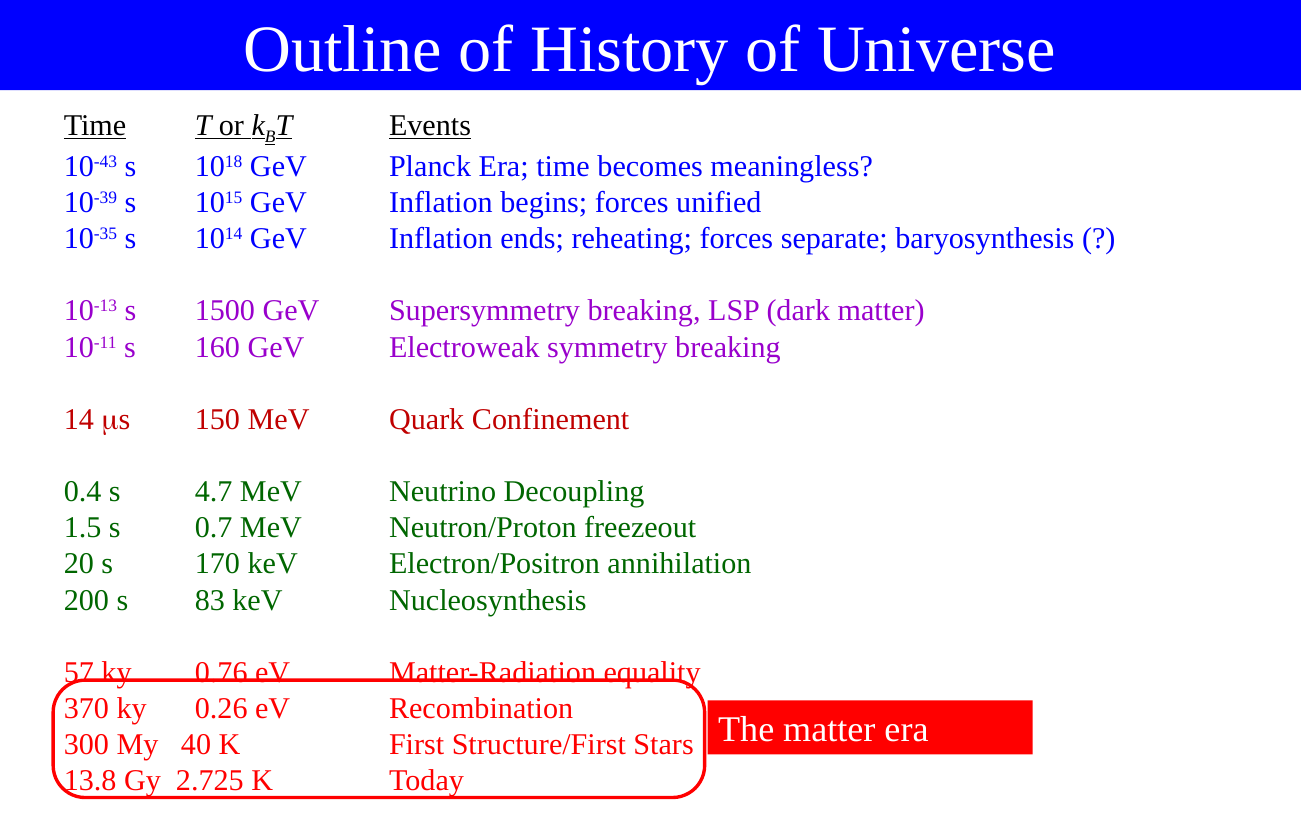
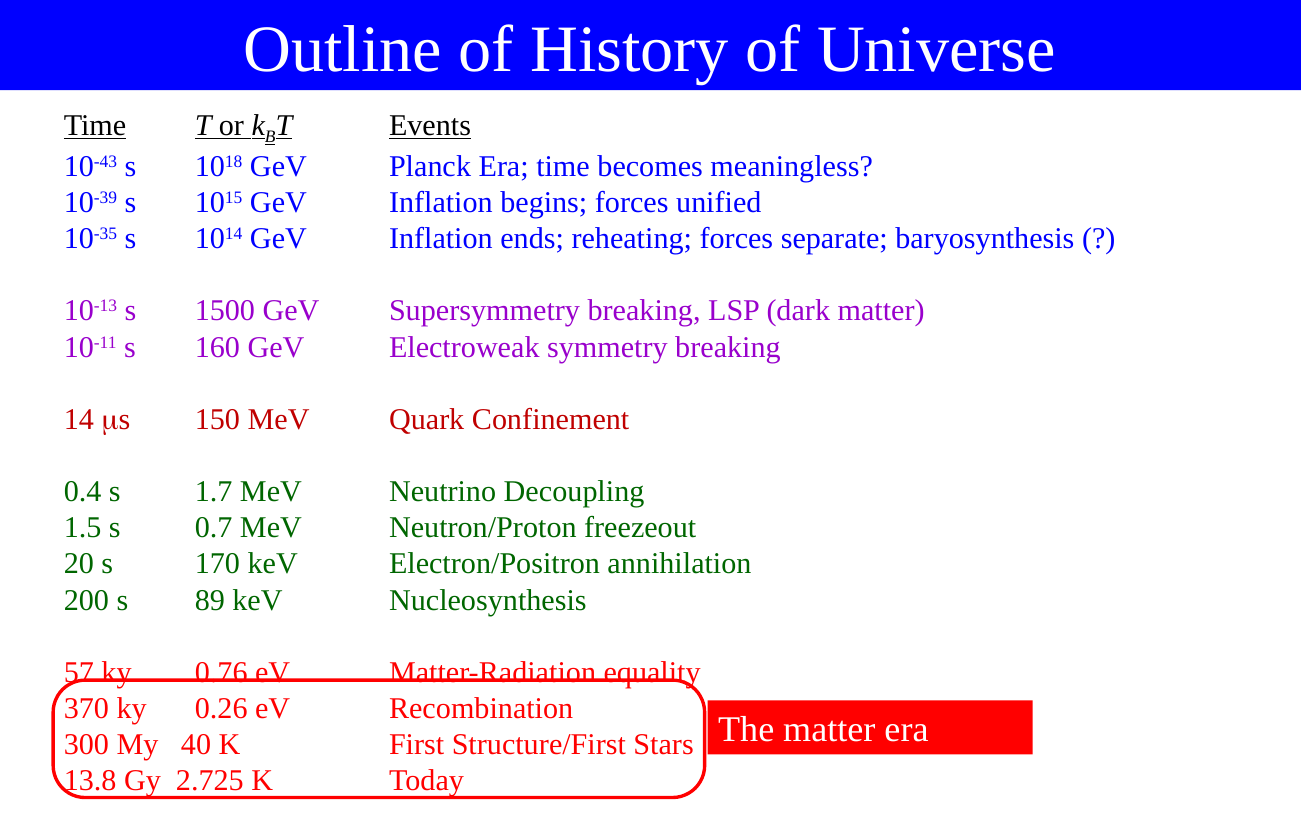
4.7: 4.7 -> 1.7 (214, 492)
83: 83 -> 89 (210, 600)
